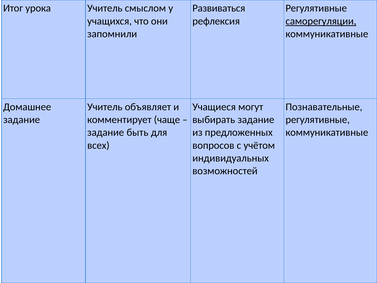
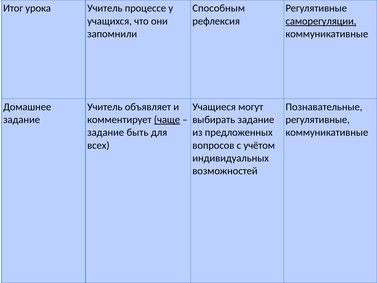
смыслом: смыслом -> процессе (145, 8)
Развиваться: Развиваться -> Способным (219, 8)
чаще underline: none -> present (167, 120)
